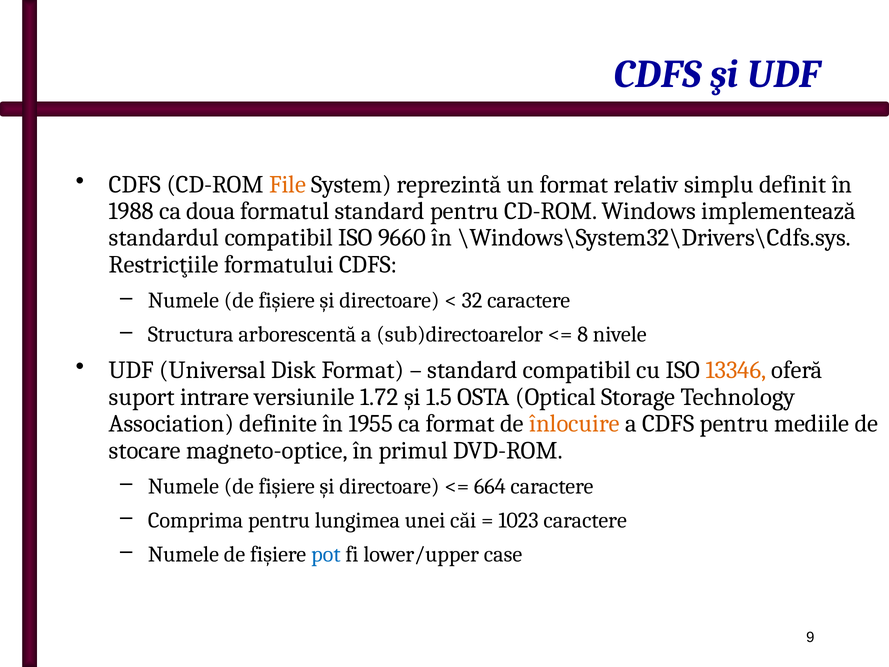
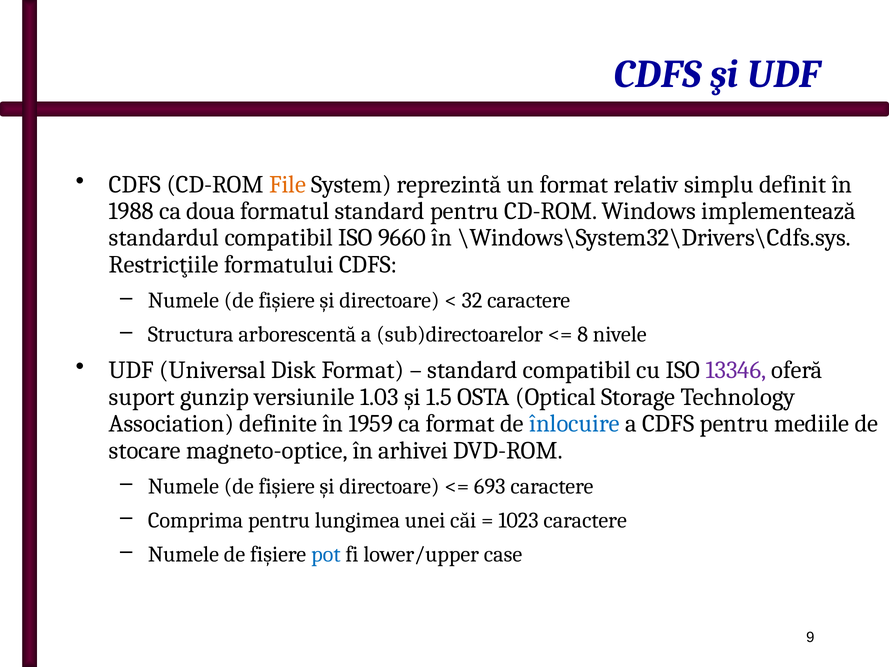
13346 colour: orange -> purple (736, 370)
intrare: intrare -> gunzip (215, 397)
1.72: 1.72 -> 1.03 (379, 397)
1955: 1955 -> 1959 (371, 424)
înlocuire colour: orange -> blue (575, 424)
primul: primul -> arhivei (413, 450)
664: 664 -> 693 (490, 486)
